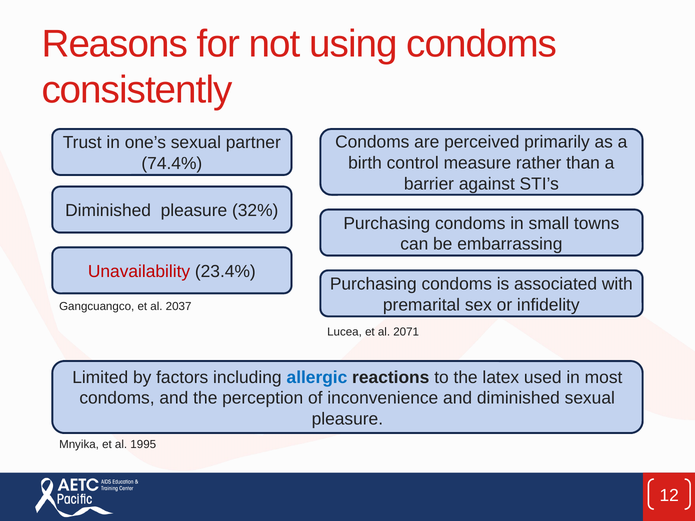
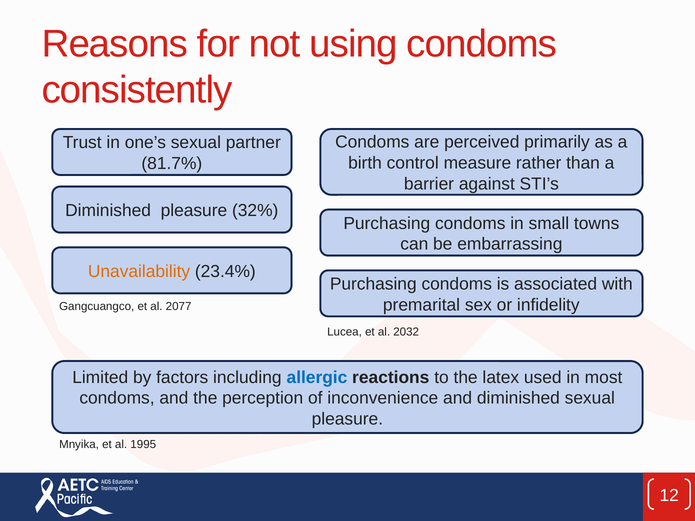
74.4%: 74.4% -> 81.7% (172, 164)
Unavailability colour: red -> orange (139, 272)
2037: 2037 -> 2077 (179, 307)
2071: 2071 -> 2032 (406, 332)
